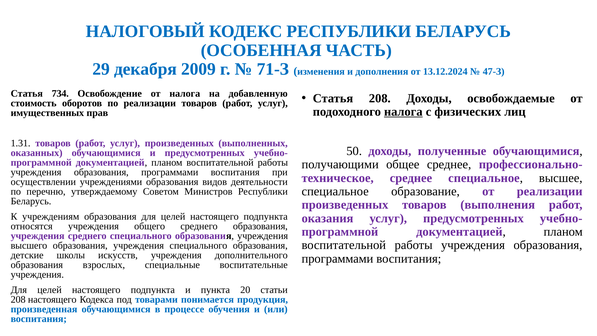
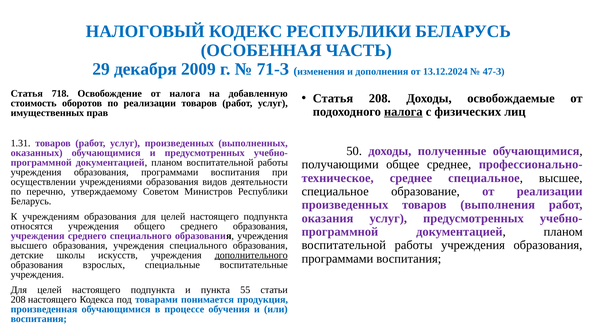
734: 734 -> 718 (60, 93)
дополнительного underline: none -> present (251, 255)
20: 20 -> 55 (245, 290)
